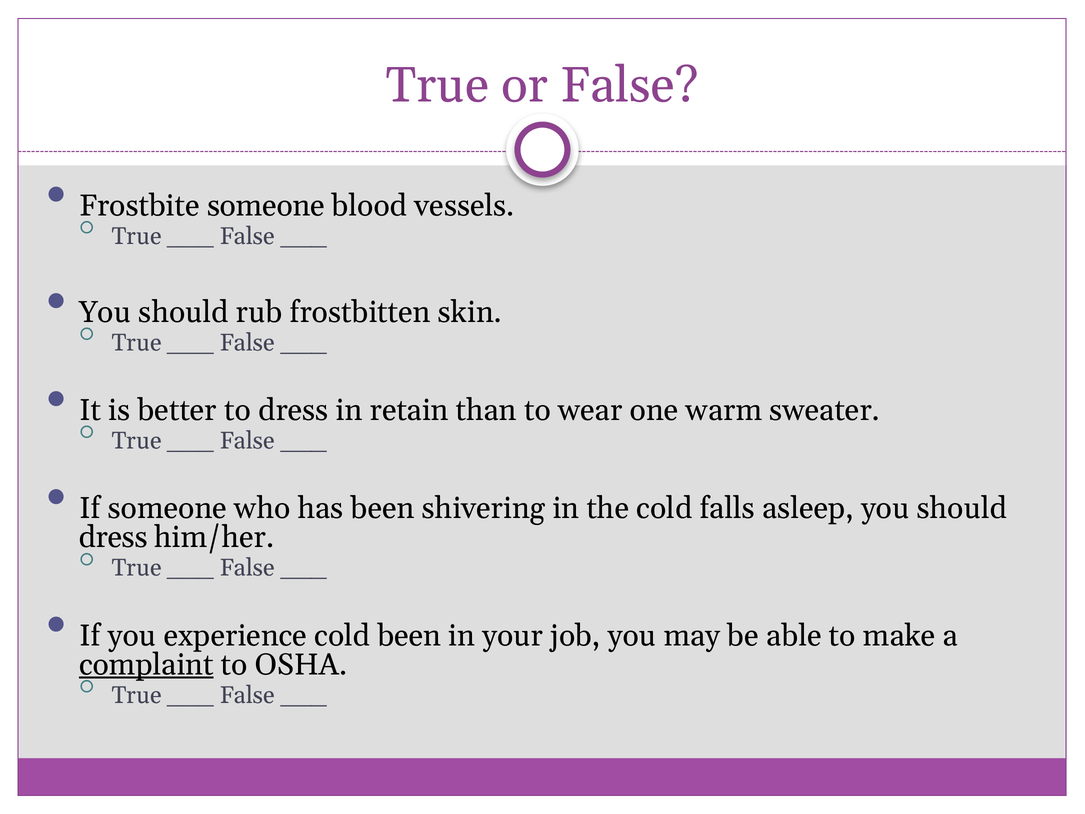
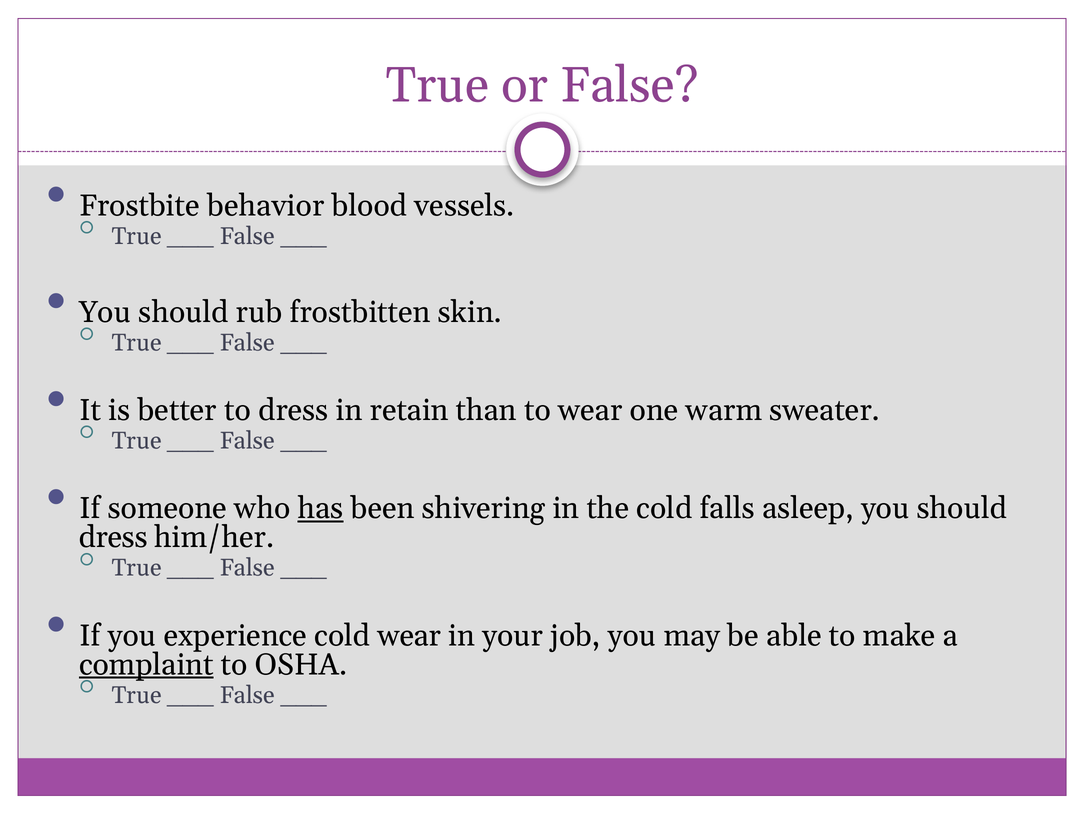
Frostbite someone: someone -> behavior (266, 206)
has underline: none -> present (321, 508)
cold been: been -> wear (409, 635)
